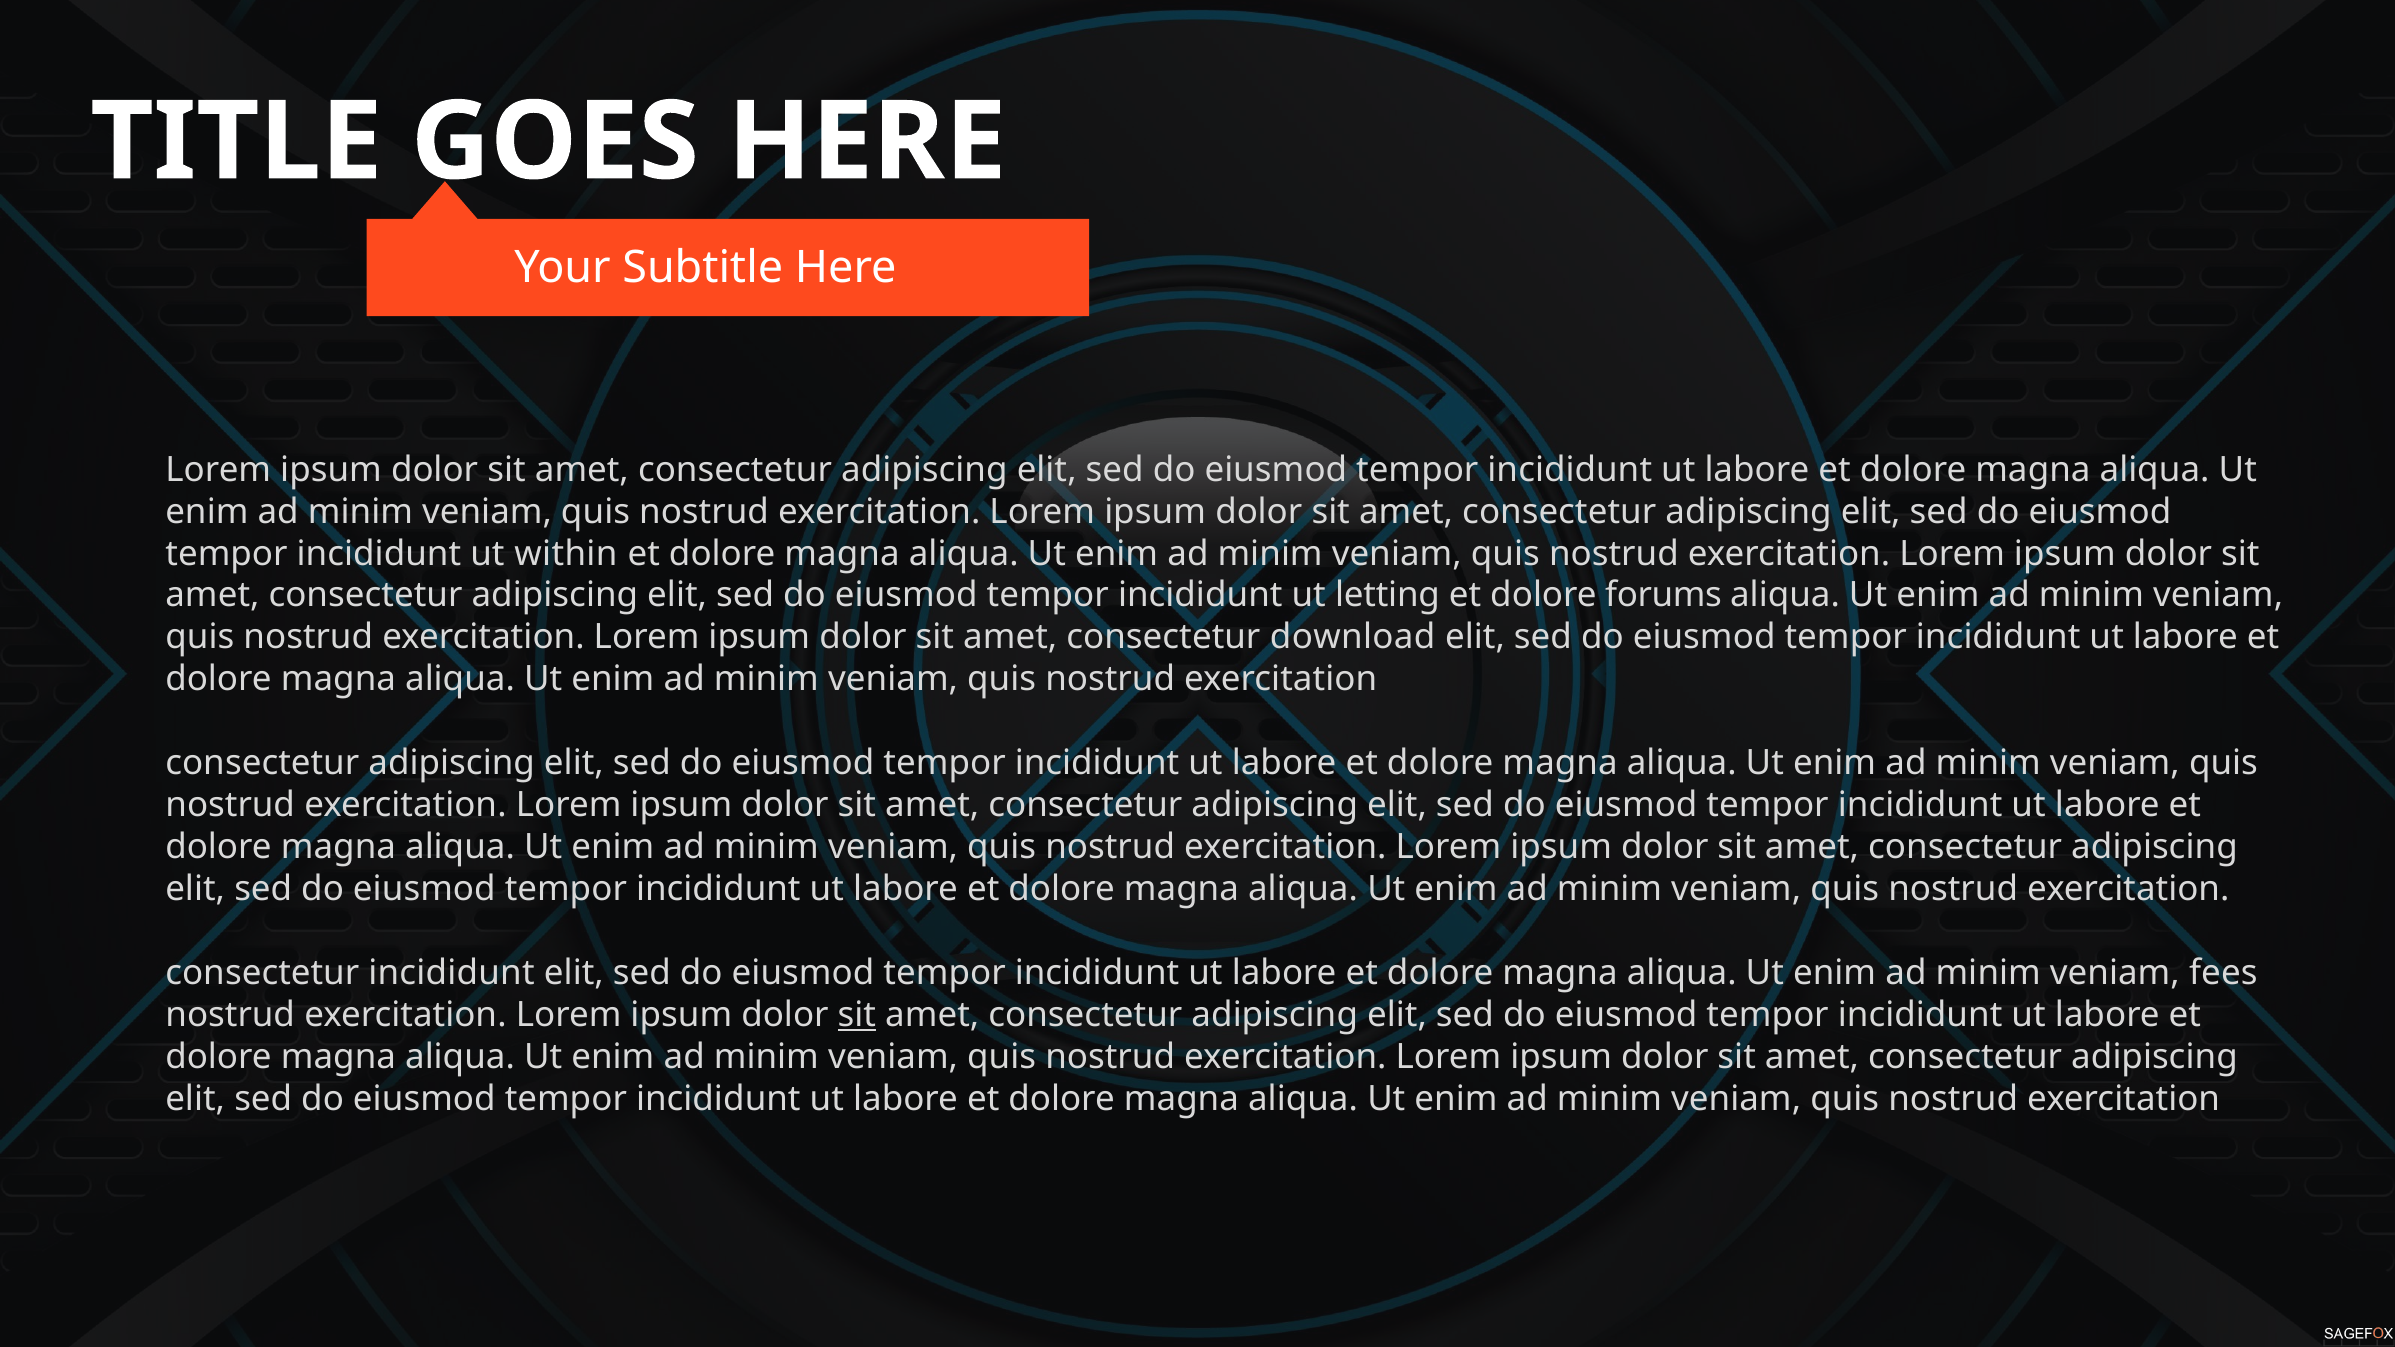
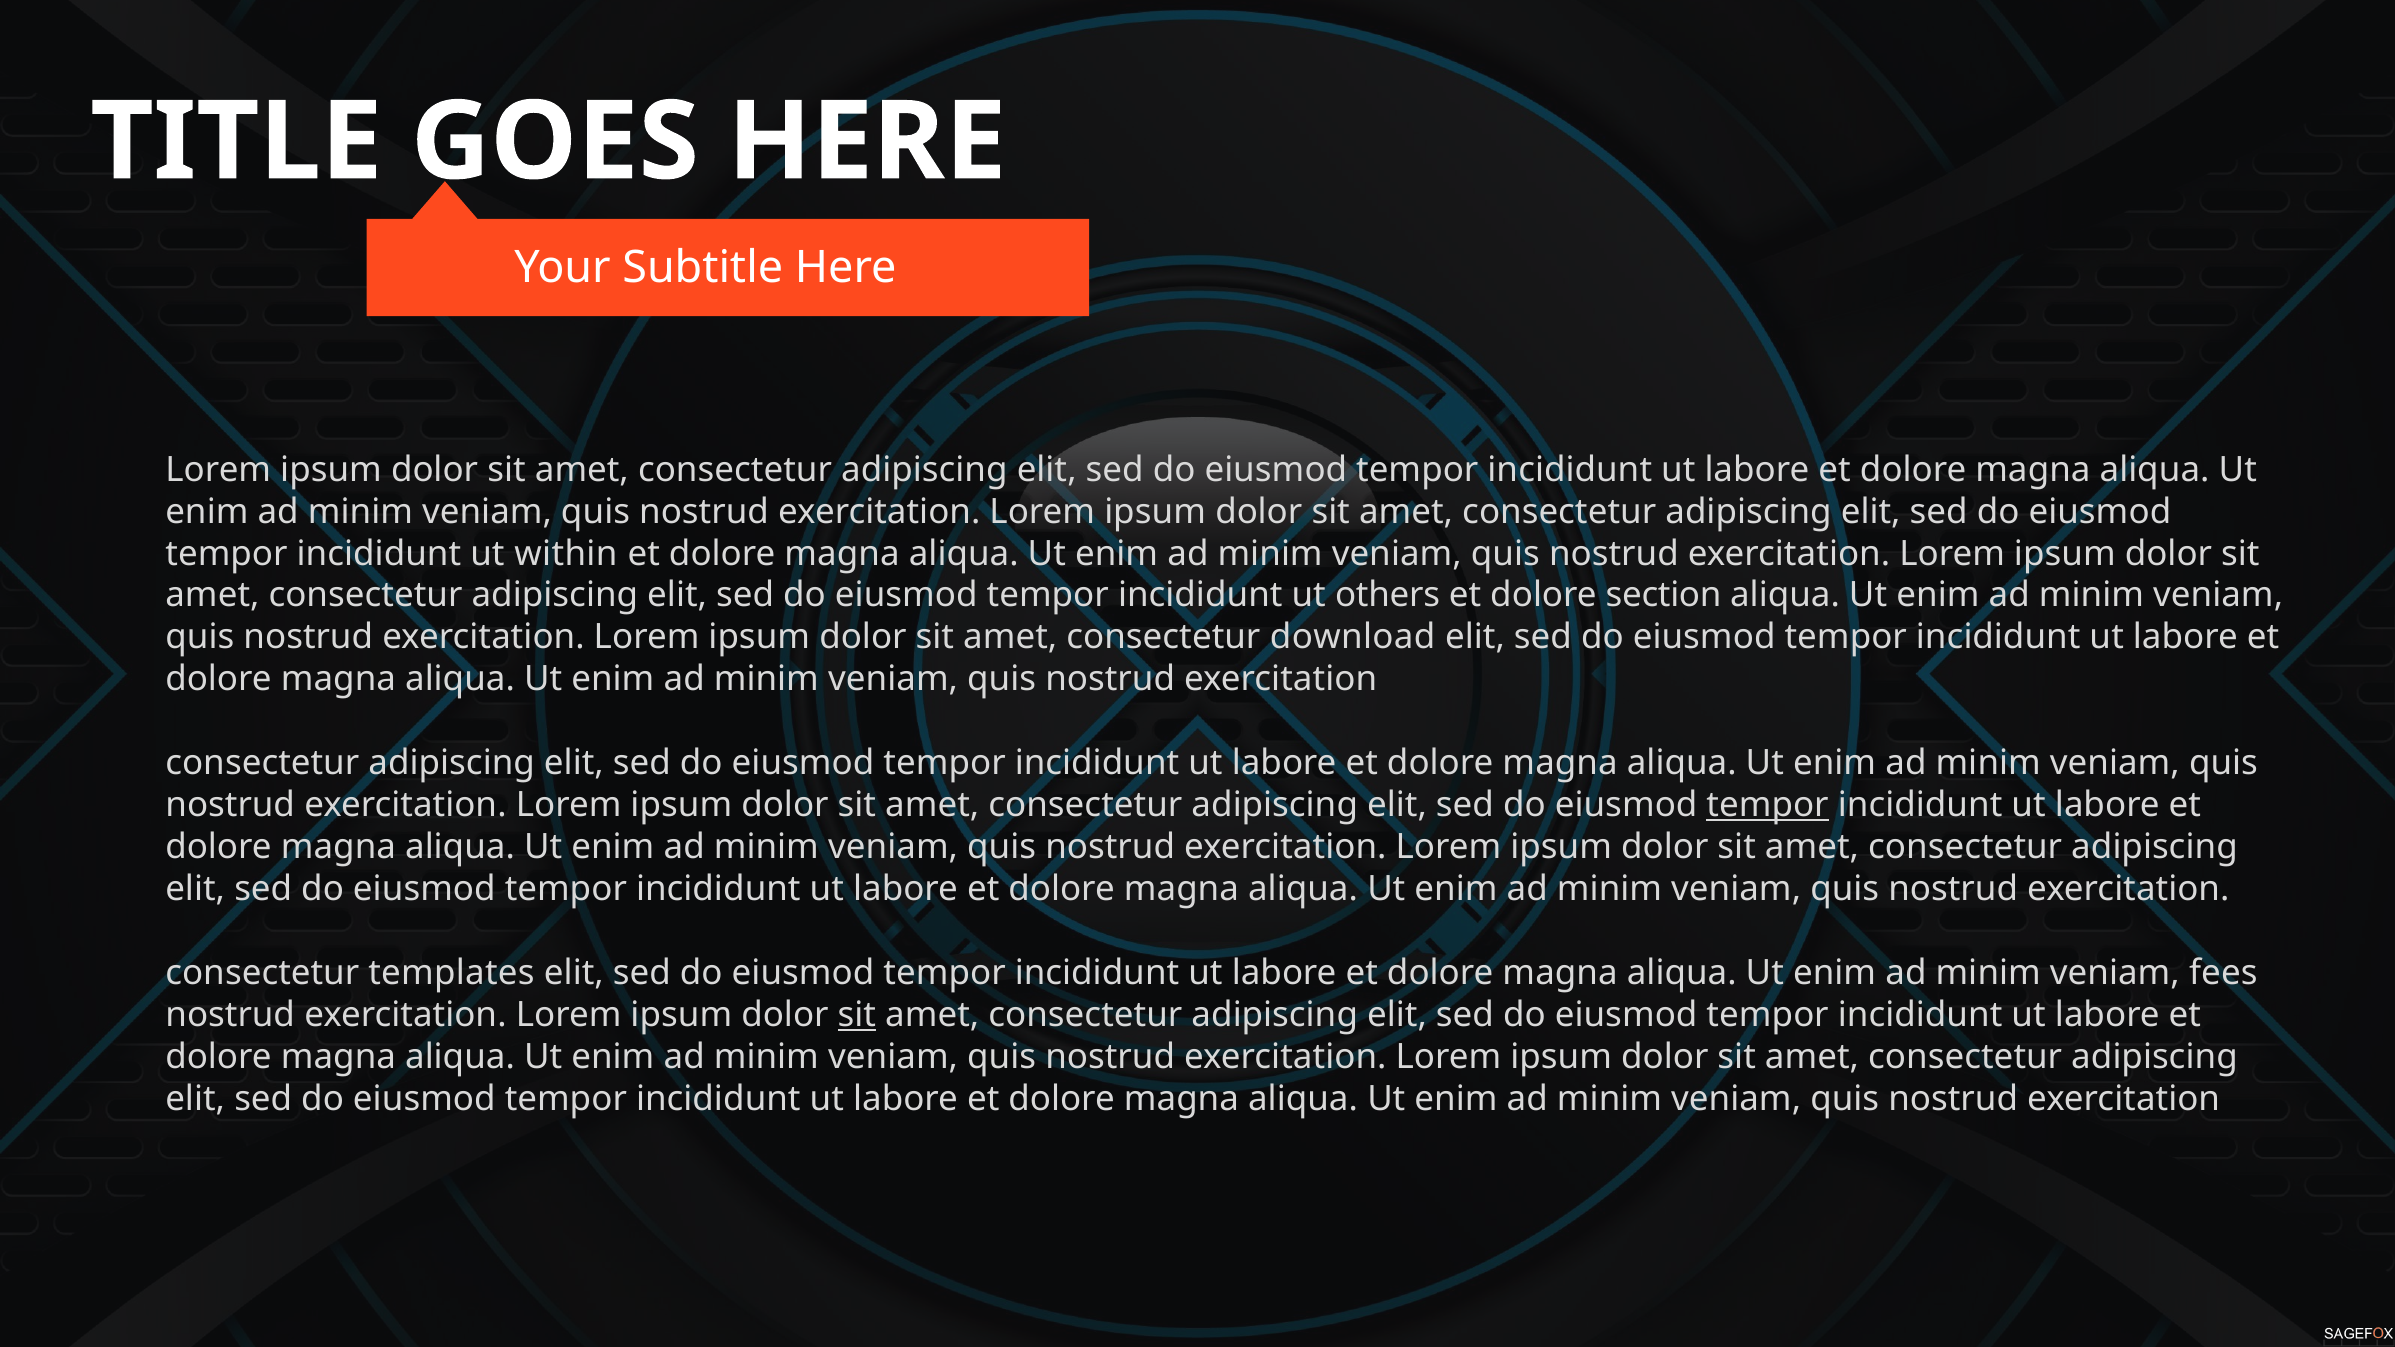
letting: letting -> others (1387, 596)
forums: forums -> section (1664, 596)
tempor underline: none -> present (1768, 805)
consectetur incididunt: incididunt -> templates (451, 973)
